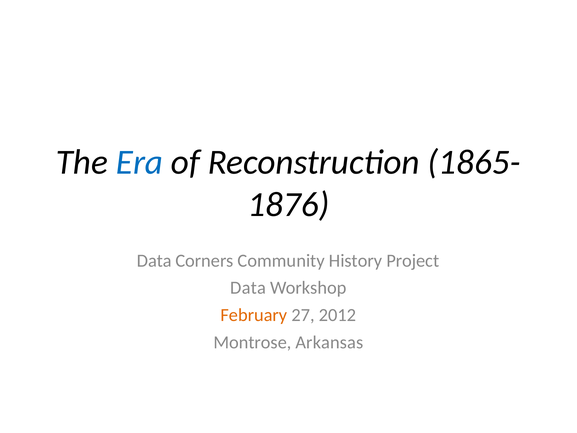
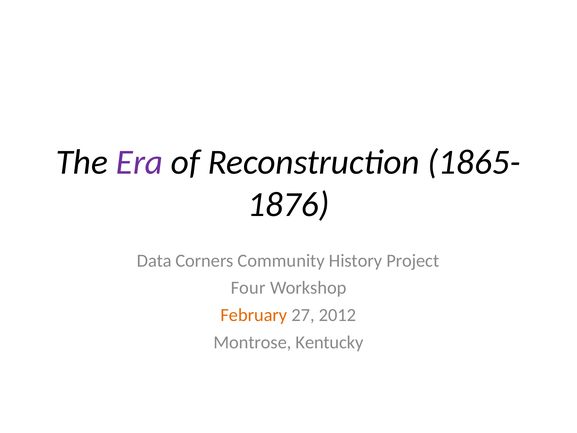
Era colour: blue -> purple (139, 162)
Data: Data -> Four (248, 288)
Arkansas: Arkansas -> Kentucky (330, 342)
